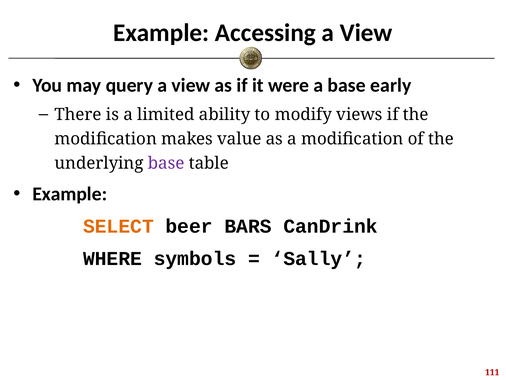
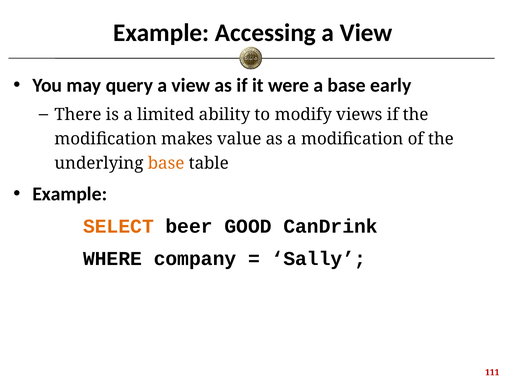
base colour: purple -> orange (166, 163)
BARS: BARS -> GOOD (248, 226)
symbols: symbols -> company (195, 258)
